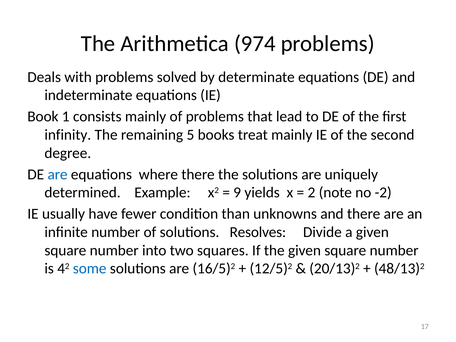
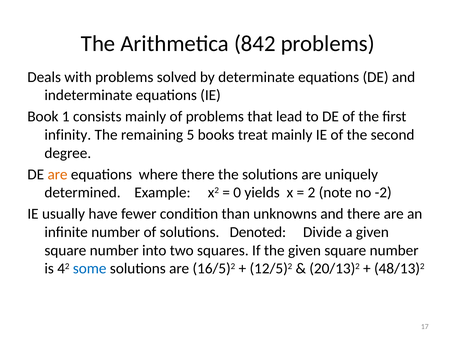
974: 974 -> 842 (255, 44)
are colour: blue -> orange (58, 174)
9: 9 -> 0 (237, 193)
Resolves: Resolves -> Denoted (258, 232)
